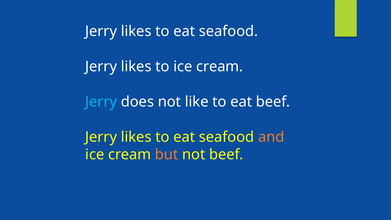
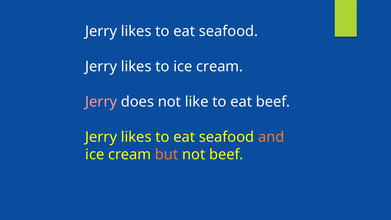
Jerry colour: light blue -> pink (101, 102)
